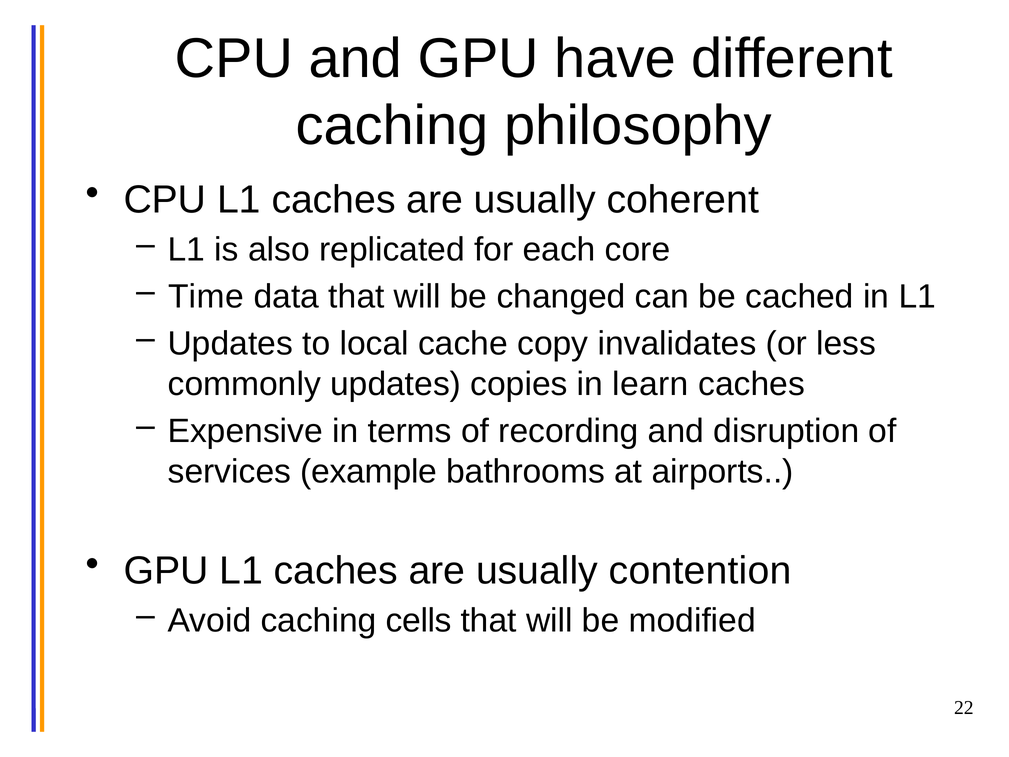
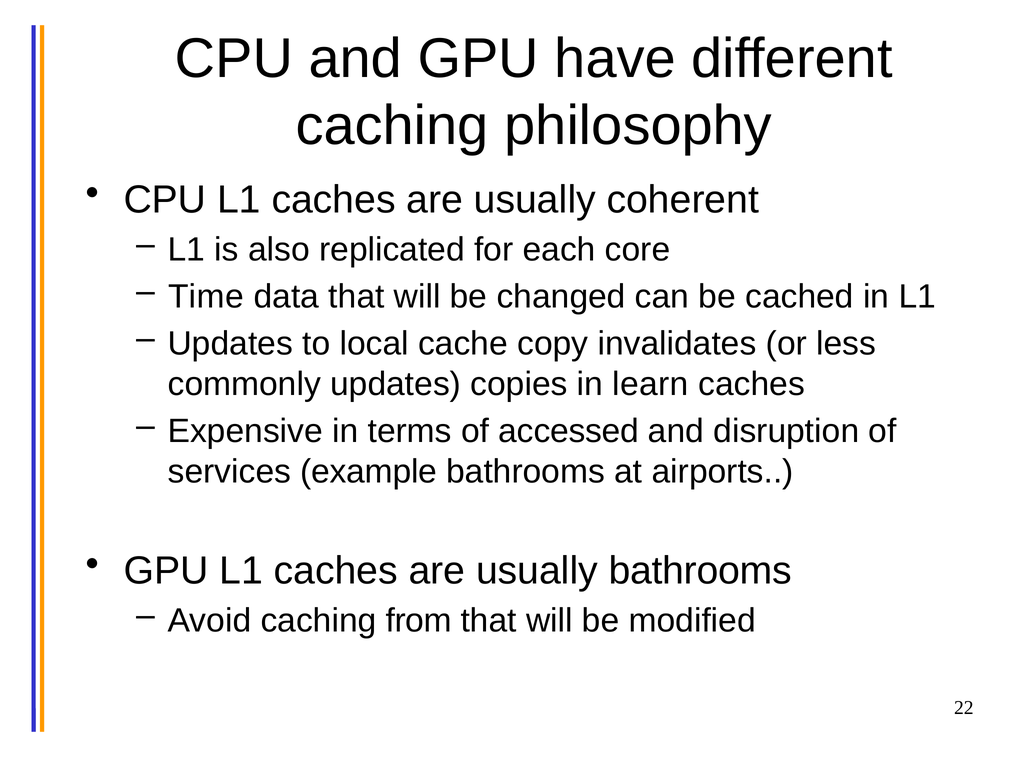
recording: recording -> accessed (569, 431)
usually contention: contention -> bathrooms (700, 571)
cells: cells -> from (419, 621)
